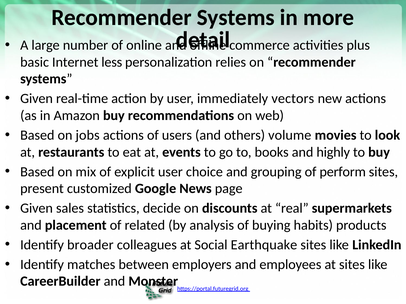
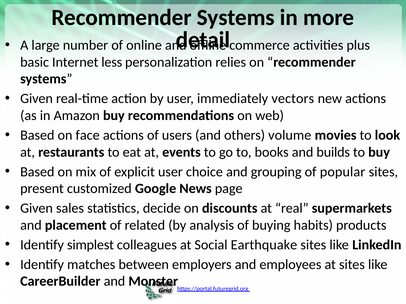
jobs: jobs -> face (88, 135)
highly: highly -> builds (333, 152)
perform: perform -> popular (343, 172)
broader: broader -> simplest (90, 245)
